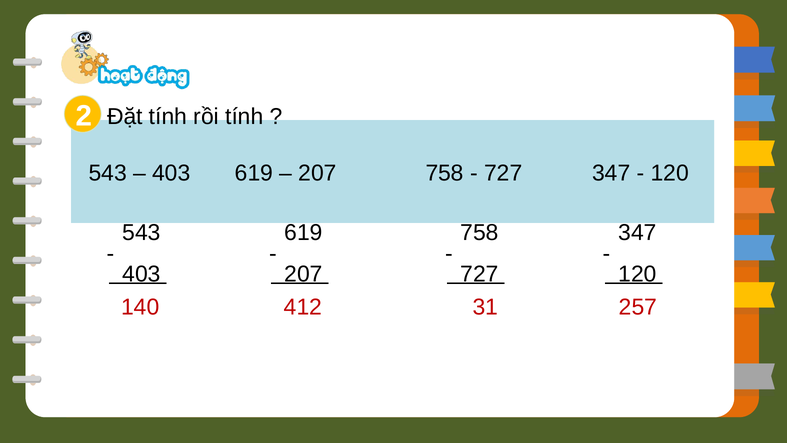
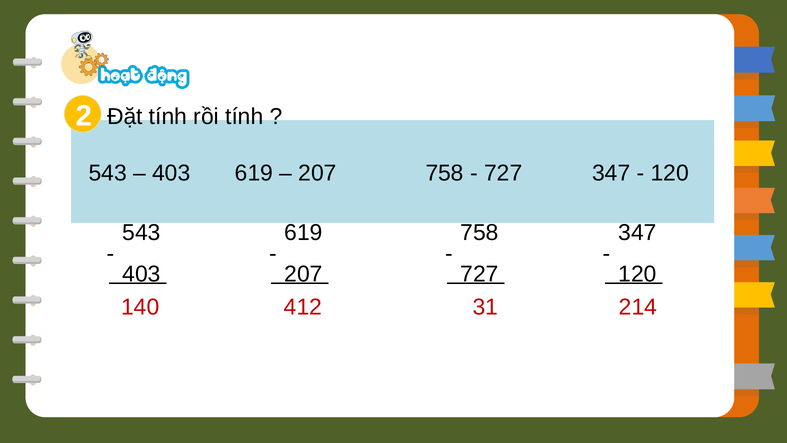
257: 257 -> 214 (638, 307)
